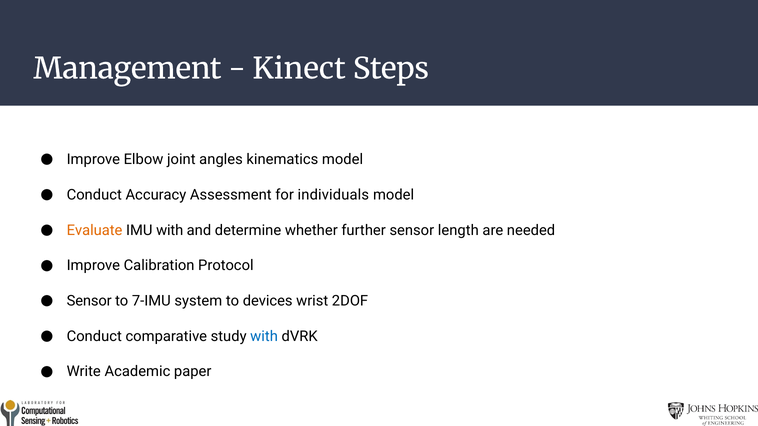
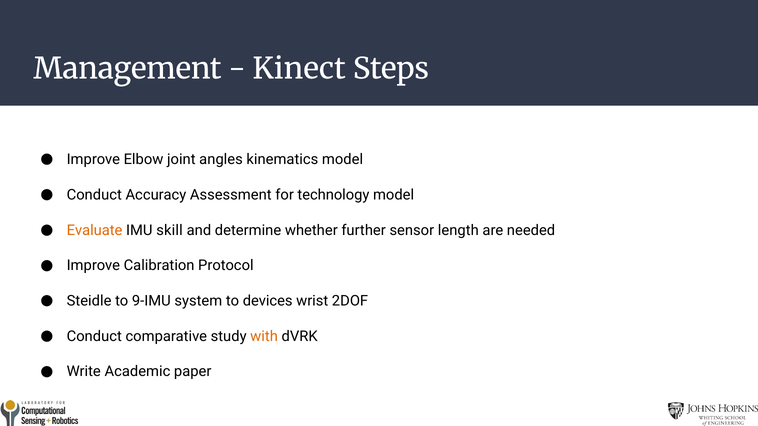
individuals: individuals -> technology (333, 195)
IMU with: with -> skill (170, 230)
Sensor: Sensor -> Steidle (89, 301)
7-IMU: 7-IMU -> 9-IMU (151, 301)
with colour: blue -> orange (264, 337)
